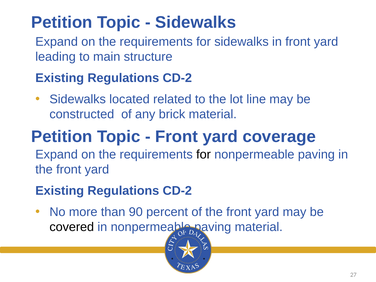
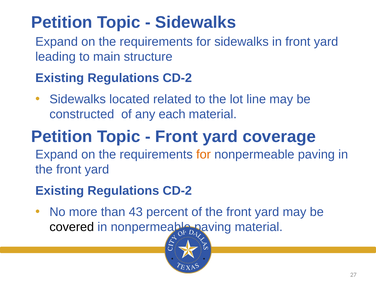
brick: brick -> each (172, 114)
for colour: black -> orange (204, 154)
90: 90 -> 43 (136, 212)
